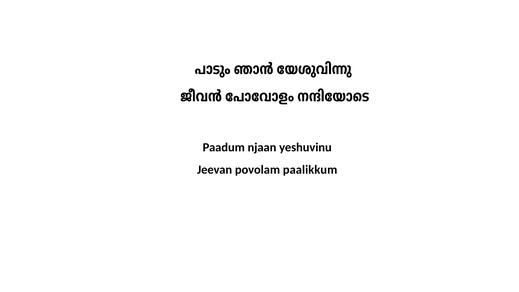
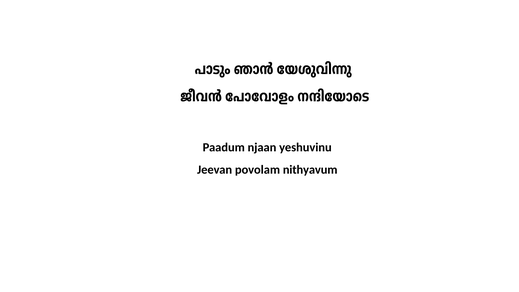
paalikkum: paalikkum -> nithyavum (310, 170)
